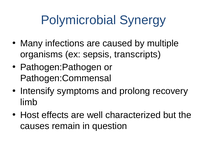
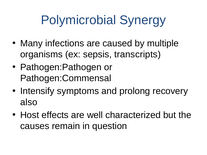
limb: limb -> also (29, 102)
